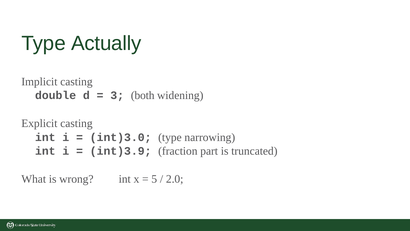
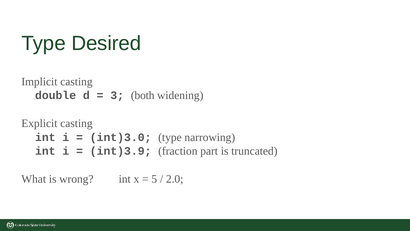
Actually: Actually -> Desired (106, 43)
